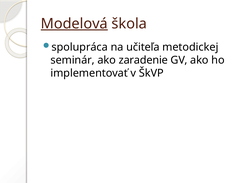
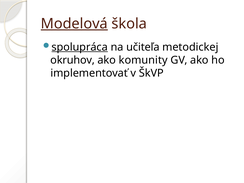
spolupráca underline: none -> present (80, 47)
seminár: seminár -> okruhov (73, 60)
zaradenie: zaradenie -> komunity (143, 60)
